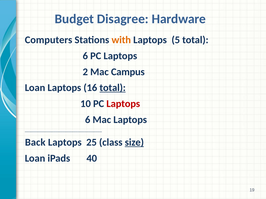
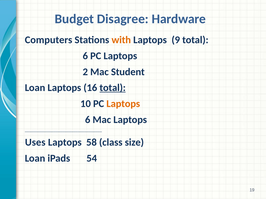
5: 5 -> 9 (176, 40)
Campus: Campus -> Student (128, 72)
Laptops colour: red -> orange (123, 104)
Back: Back -> Uses (35, 143)
25: 25 -> 58 (92, 143)
size underline: present -> none (134, 143)
40: 40 -> 54 (92, 159)
